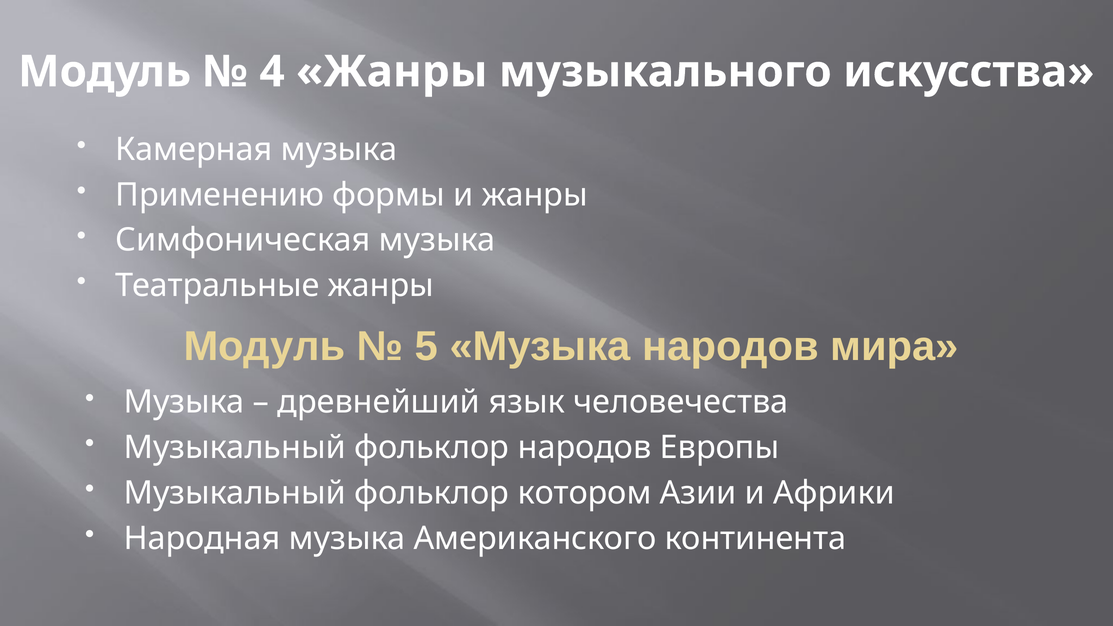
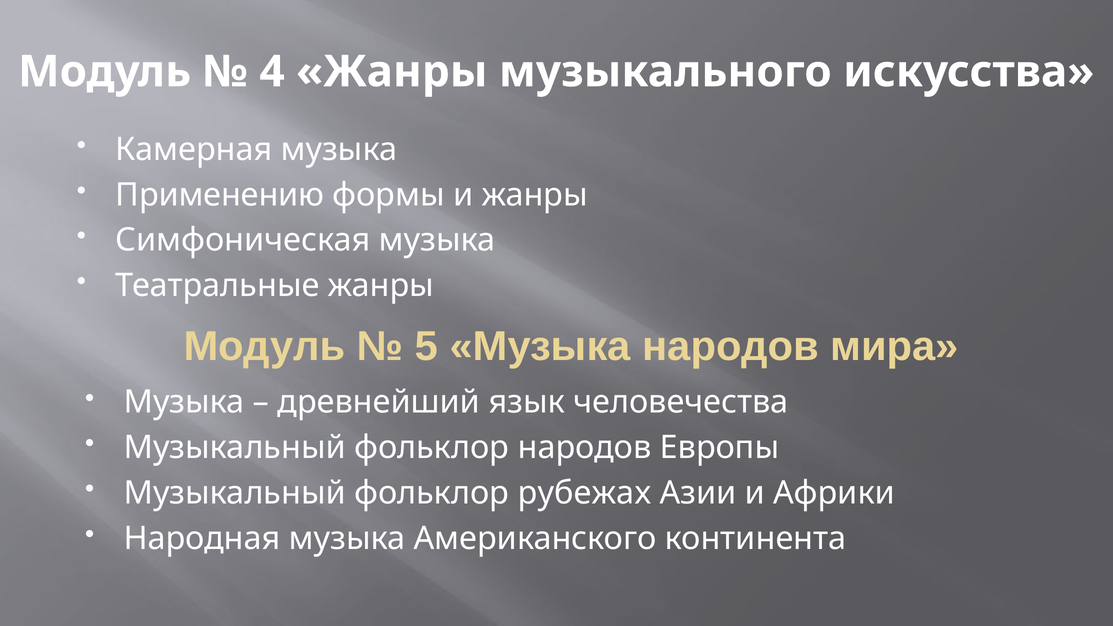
котором: котором -> рубежах (584, 493)
